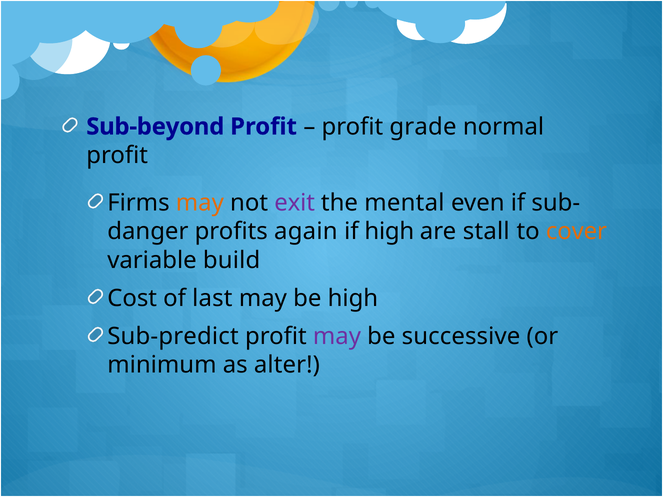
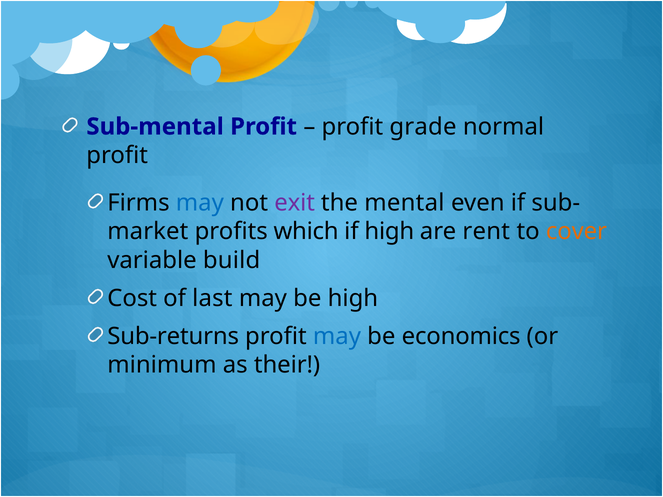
Sub-beyond: Sub-beyond -> Sub-mental (155, 127)
may colour: orange -> blue (200, 203)
danger: danger -> market (148, 232)
again: again -> which (306, 232)
stall: stall -> rent (486, 232)
Sub-predict: Sub-predict -> Sub-returns (173, 336)
may colour: purple -> blue (337, 336)
successive: successive -> economics (461, 336)
alter: alter -> their (287, 365)
